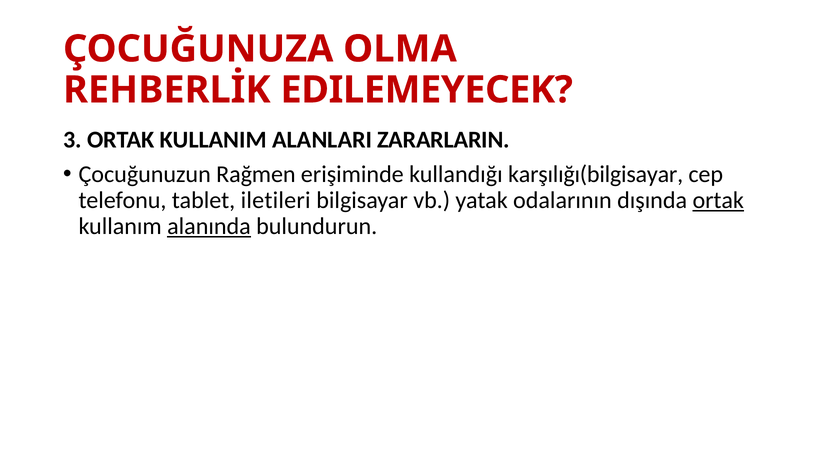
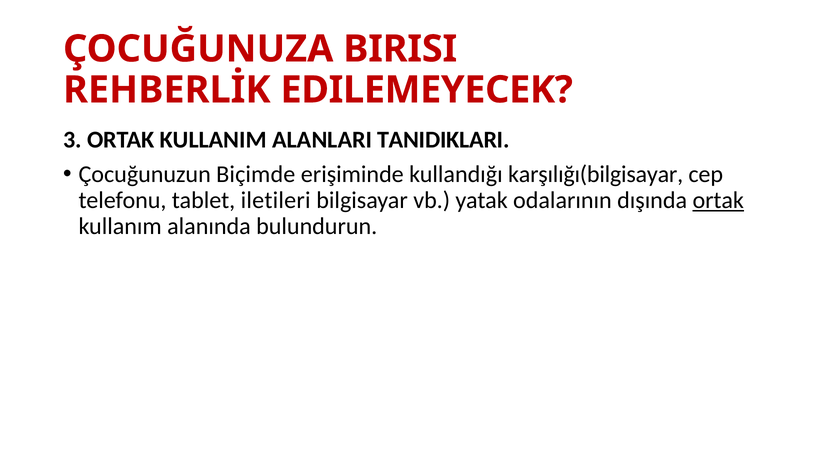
OLMA: OLMA -> BIRISI (400, 49)
ZARARLARIN: ZARARLARIN -> TANIDIKLARI (443, 140)
Rağmen: Rağmen -> Biçimde (256, 174)
alanında underline: present -> none (209, 227)
